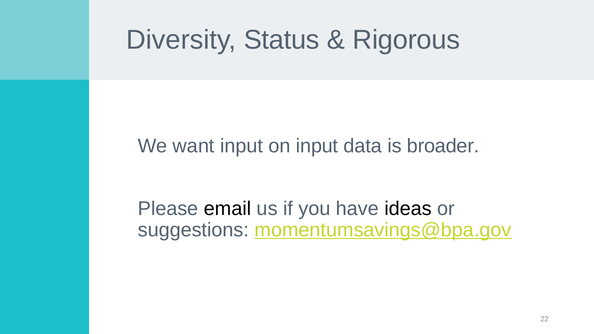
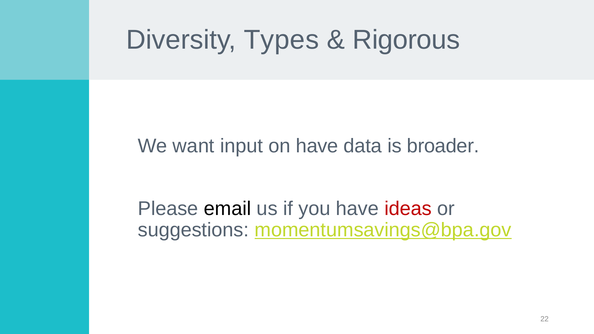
Status: Status -> Types (281, 40)
on input: input -> have (317, 146)
ideas colour: black -> red (408, 209)
